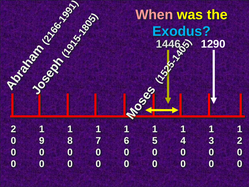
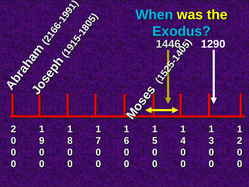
When colour: pink -> light blue (154, 15)
